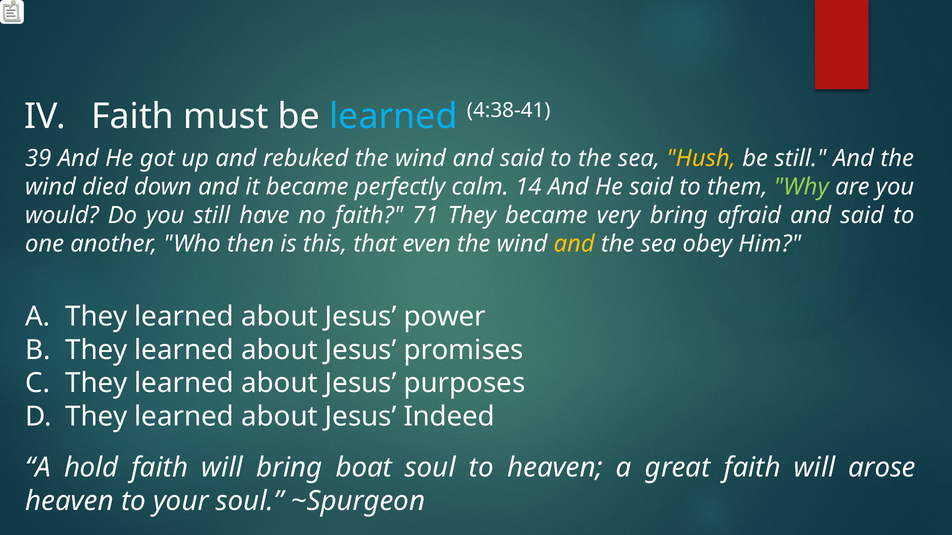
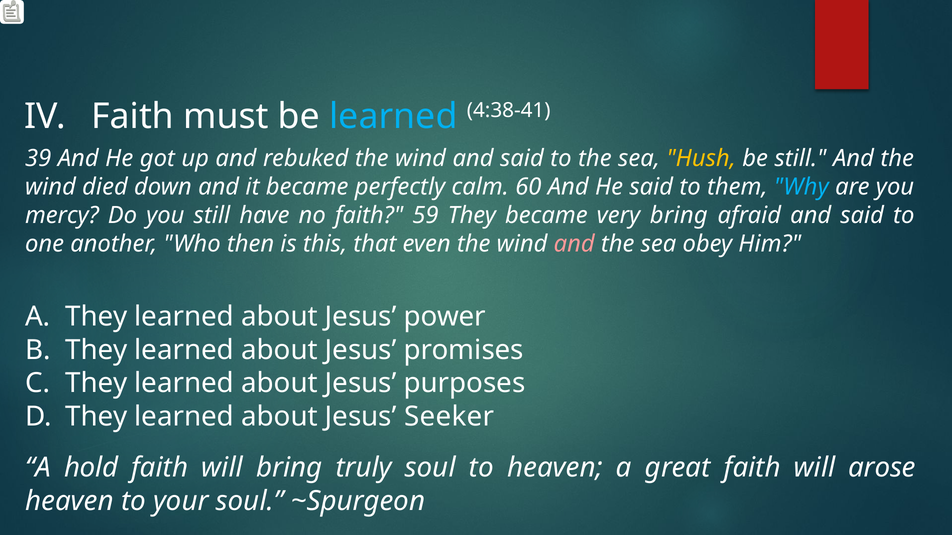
14: 14 -> 60 (528, 187)
Why colour: light green -> light blue (801, 187)
would: would -> mercy (62, 215)
71: 71 -> 59 (425, 215)
and colour: yellow -> pink (574, 244)
Indeed: Indeed -> Seeker (449, 417)
boat: boat -> truly (364, 468)
